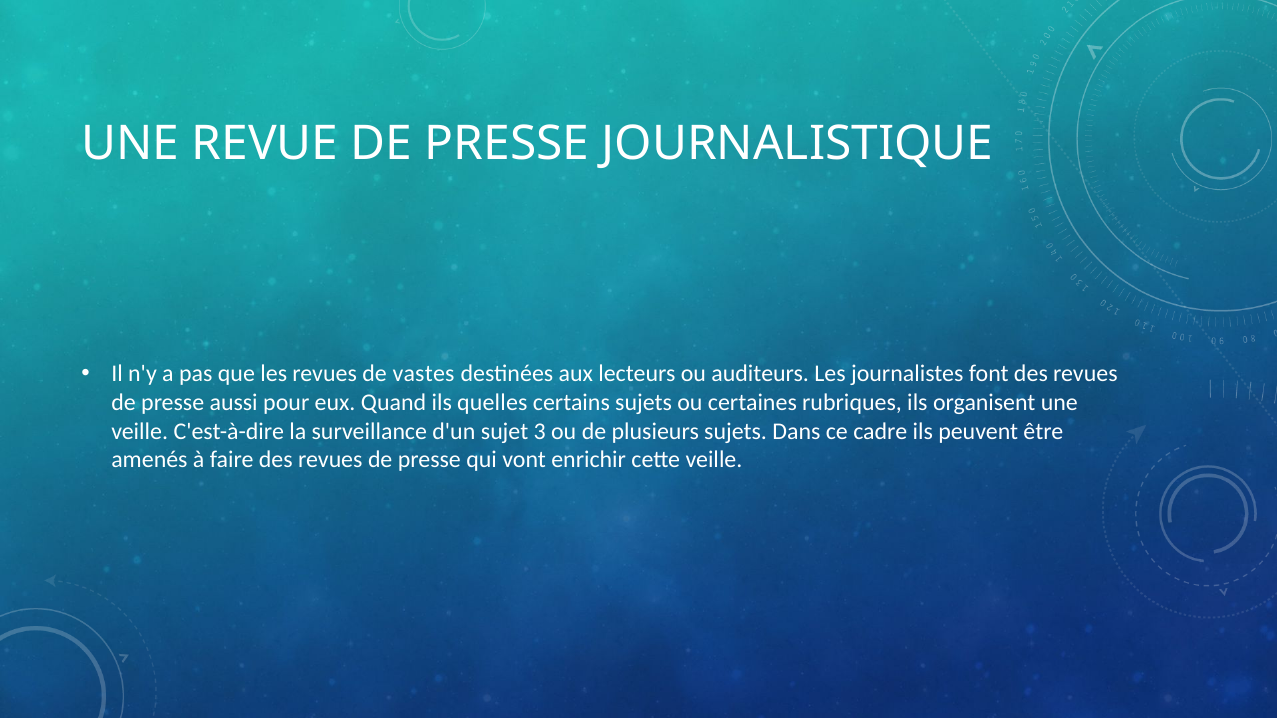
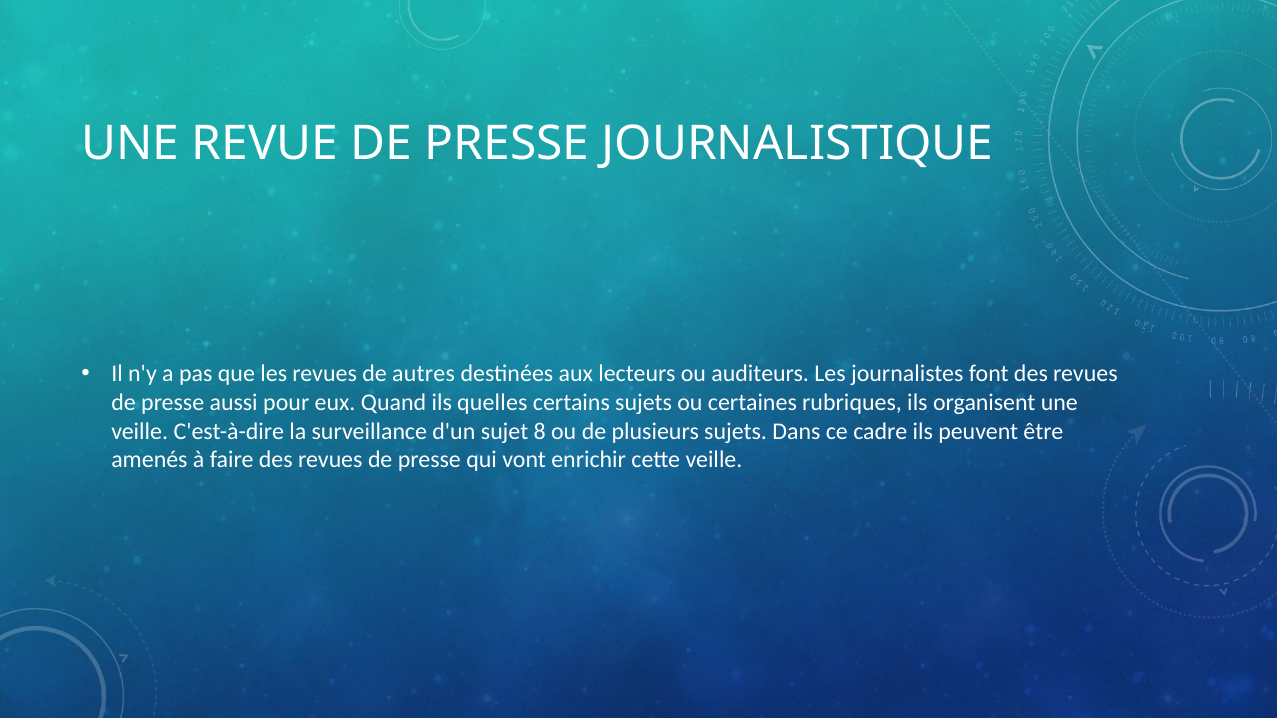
vastes: vastes -> autres (424, 374)
3: 3 -> 8 (540, 431)
